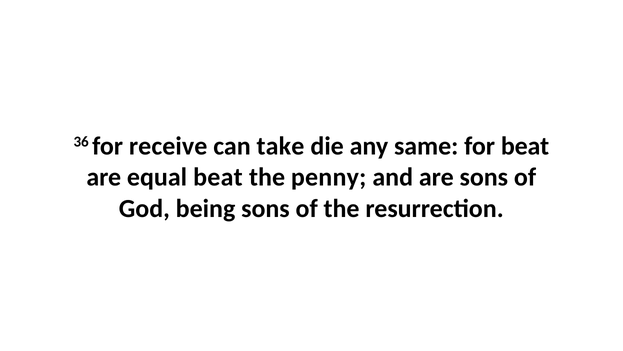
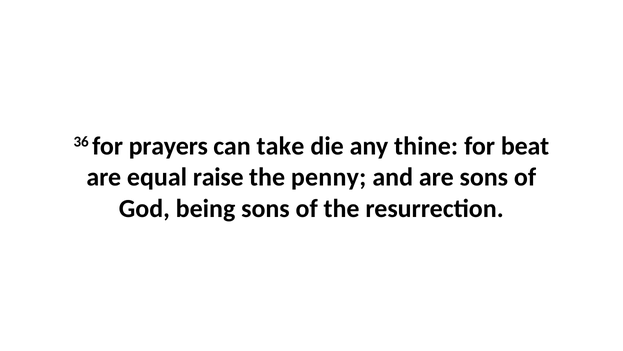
receive: receive -> prayers (168, 146)
same: same -> thine (426, 146)
equal beat: beat -> raise (218, 177)
